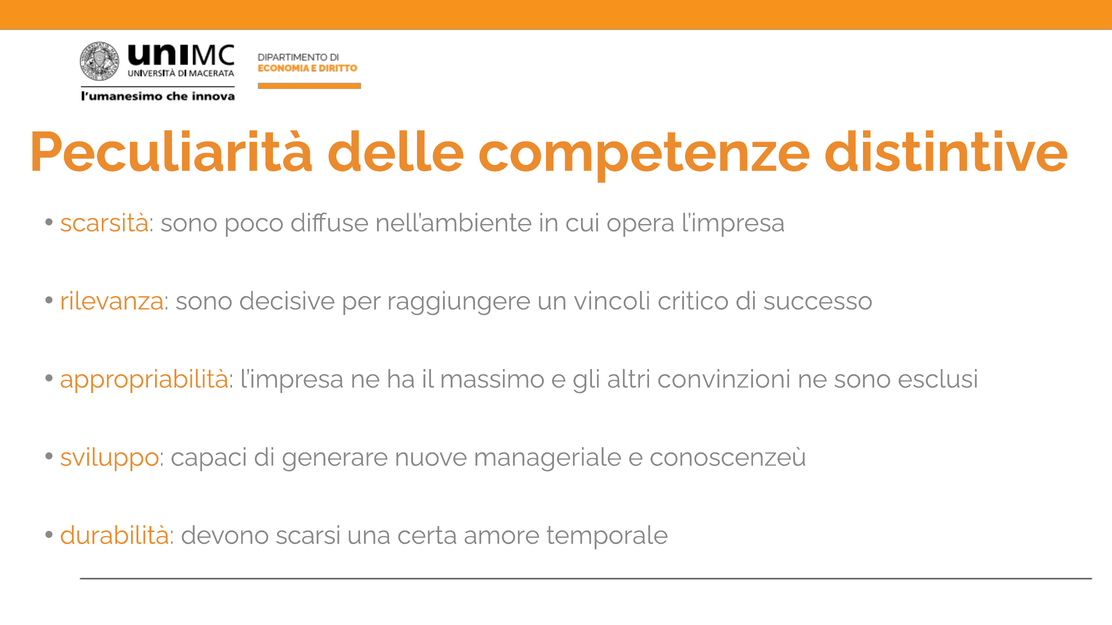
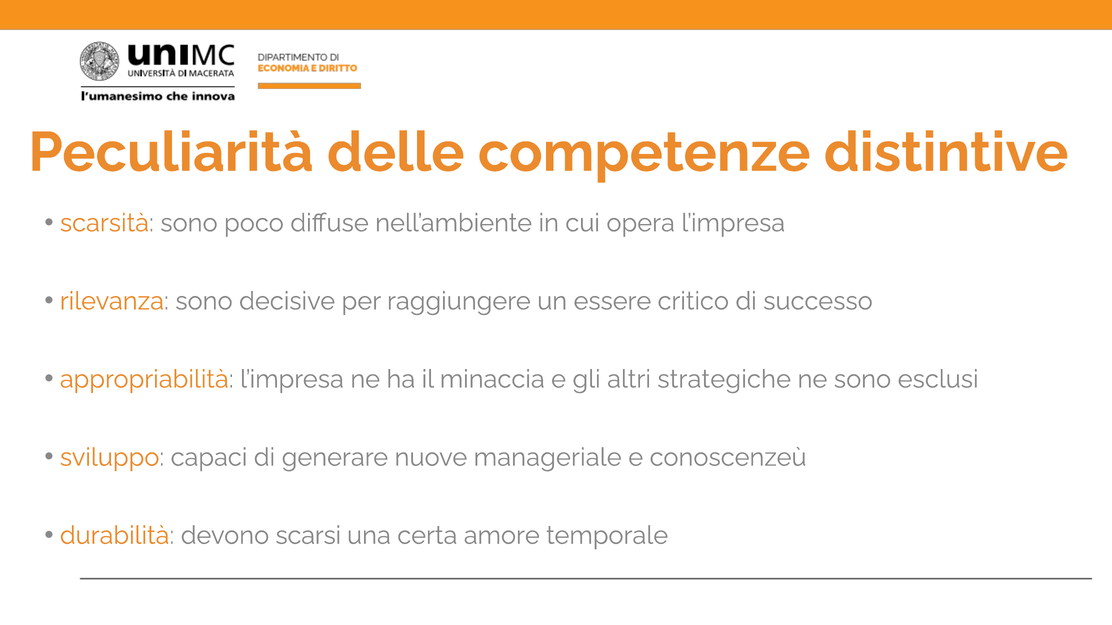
vincoli: vincoli -> essere (612, 301)
massimo: massimo -> minaccia (492, 379)
convinzioni: convinzioni -> strategiche (724, 379)
